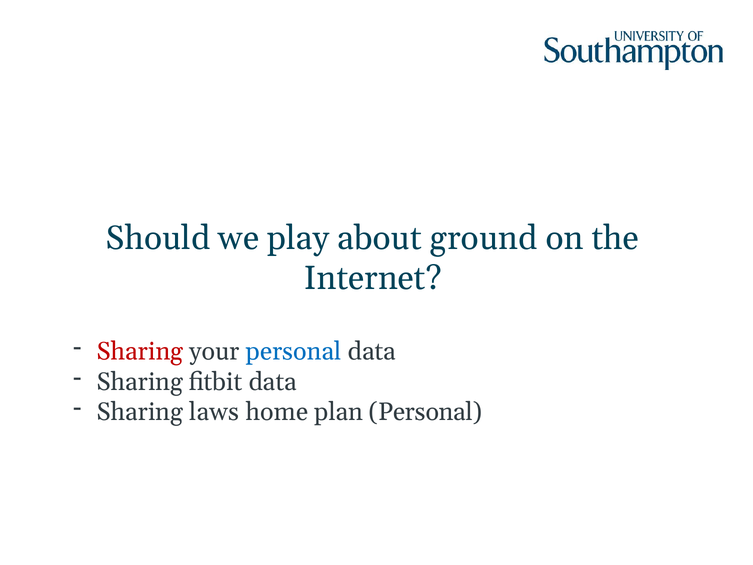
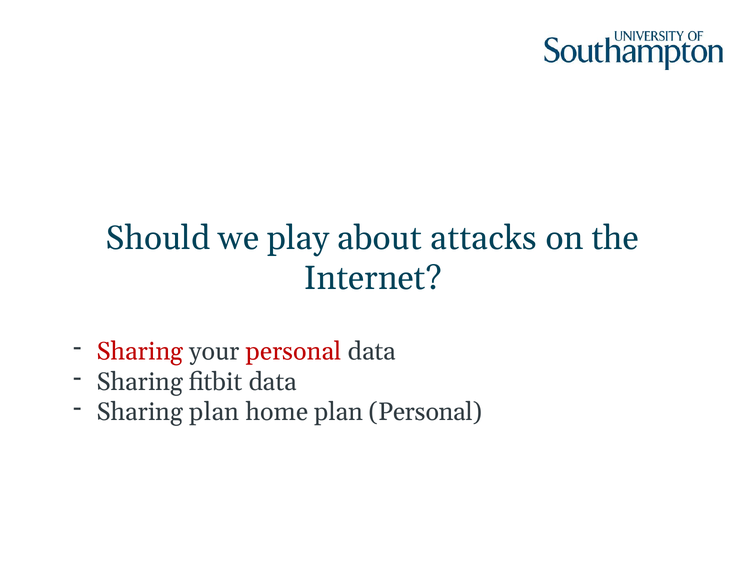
ground: ground -> attacks (484, 238)
personal colour: blue -> red (294, 352)
Sharing laws: laws -> plan (214, 412)
